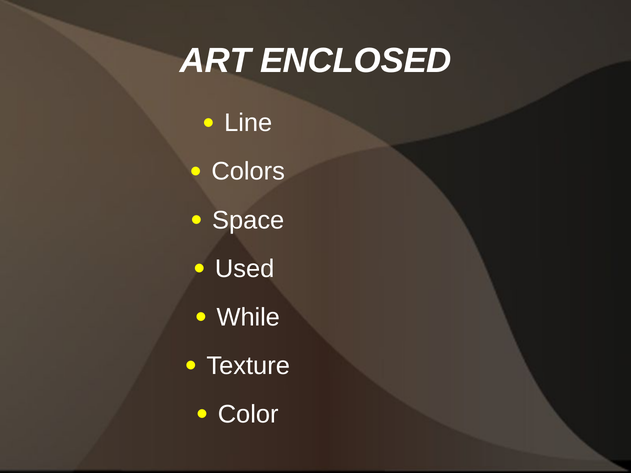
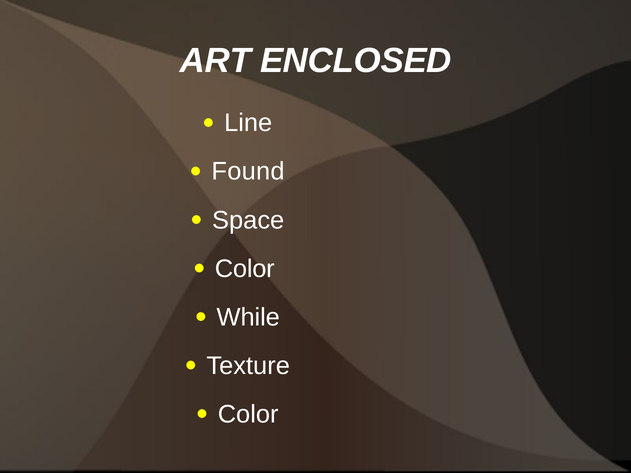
Colors: Colors -> Found (248, 172)
Used: Used -> Color (245, 269)
